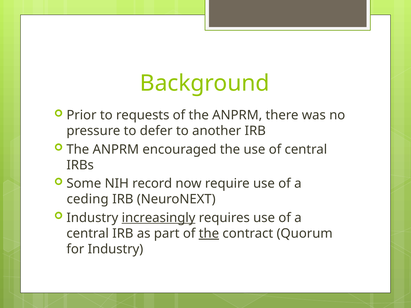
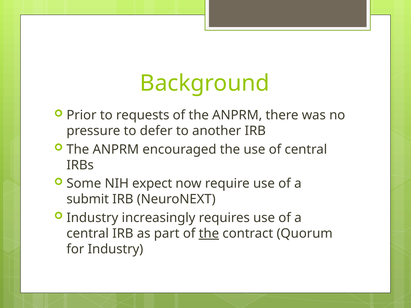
record: record -> expect (152, 184)
ceding: ceding -> submit (88, 199)
increasingly underline: present -> none (159, 218)
